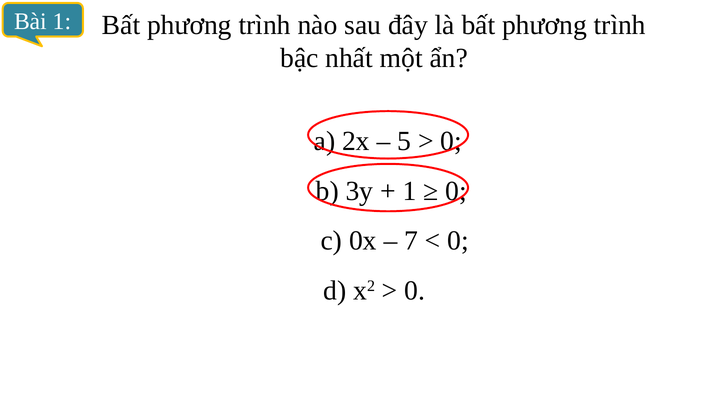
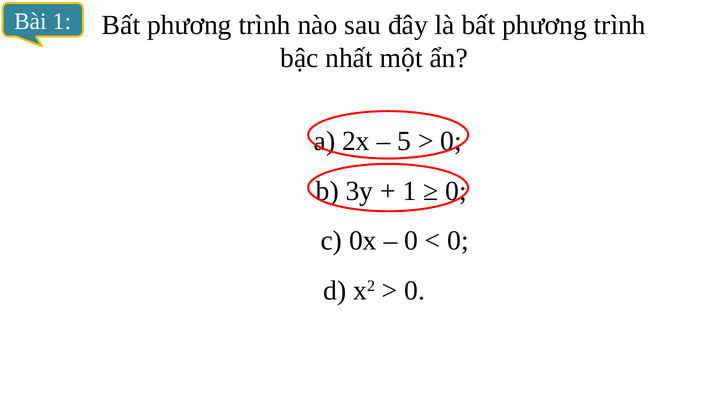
7: 7 -> 0 (411, 241)
